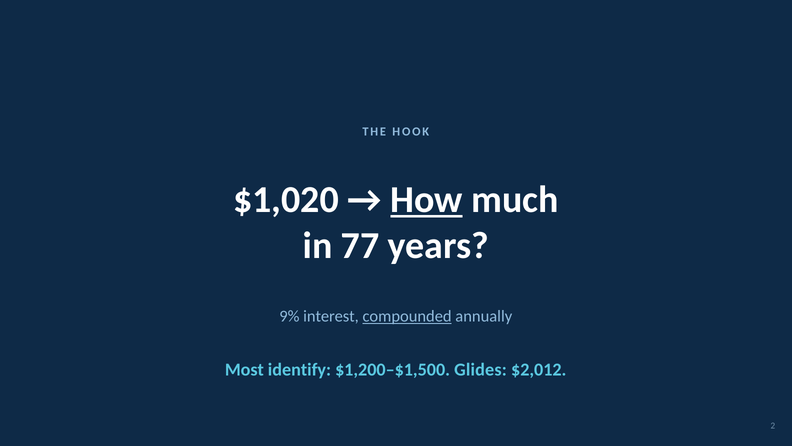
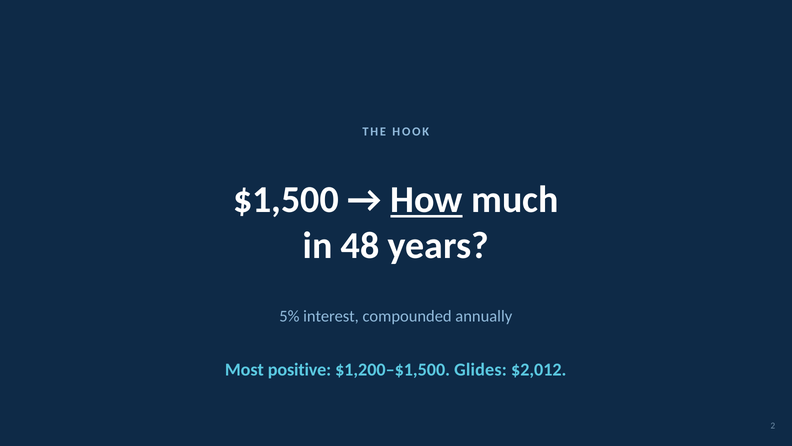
$1,020: $1,020 -> $1,500 (286, 200)
77: 77 -> 48 (360, 245)
9%: 9% -> 5% (289, 316)
compounded underline: present -> none (407, 316)
identify: identify -> positive (300, 370)
